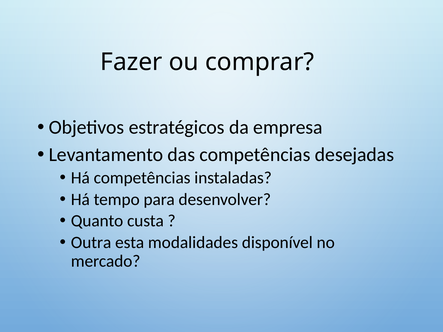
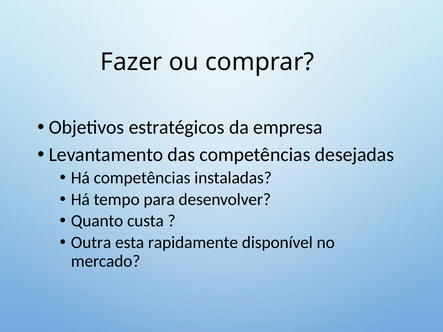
modalidades: modalidades -> rapidamente (193, 243)
